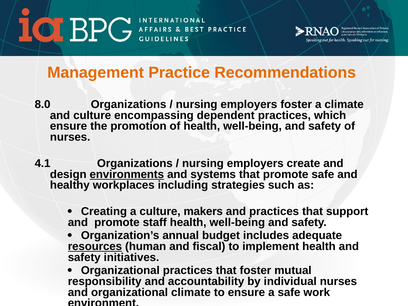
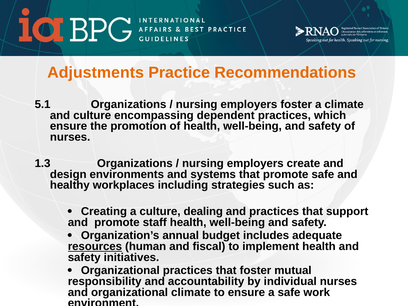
Management: Management -> Adjustments (96, 73)
8.0: 8.0 -> 5.1 (43, 104)
4.1: 4.1 -> 1.3 (43, 163)
environments underline: present -> none (127, 174)
makers: makers -> dealing (203, 212)
